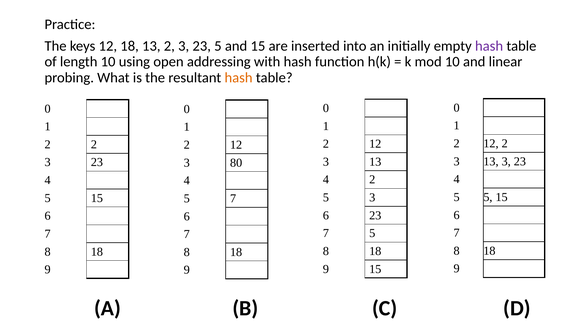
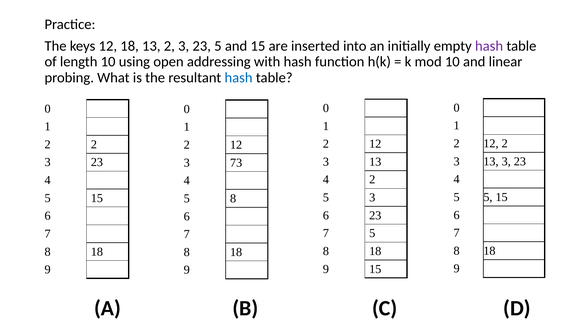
hash colour: orange -> blue (239, 78)
80: 80 -> 73 (236, 163)
7: 7 -> 8 (233, 199)
